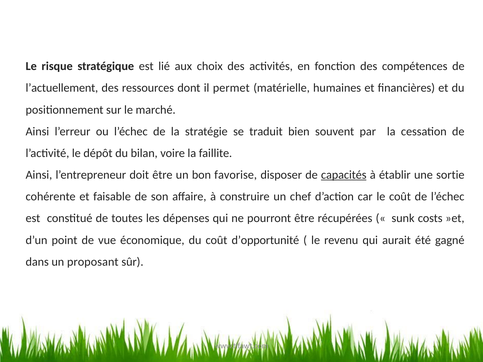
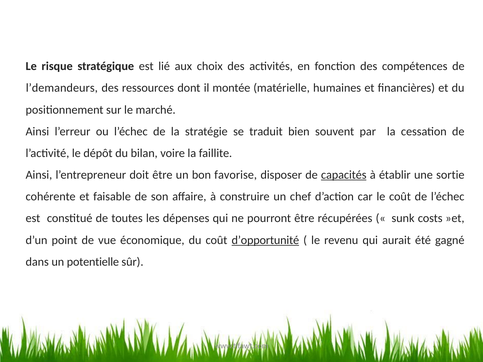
l’actuellement: l’actuellement -> l’demandeurs (62, 88)
permet: permet -> montée (231, 88)
d’opportunité underline: none -> present (265, 240)
proposant: proposant -> potentielle (93, 262)
